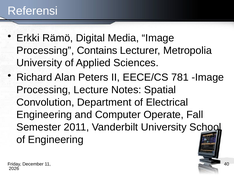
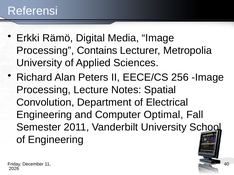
781: 781 -> 256 (180, 78)
Operate: Operate -> Optimal (164, 115)
